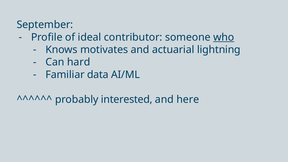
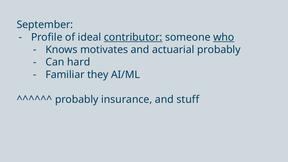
contributor underline: none -> present (133, 37)
actuarial lightning: lightning -> probably (219, 50)
data: data -> they (98, 75)
interested: interested -> insurance (127, 100)
here: here -> stuff (188, 100)
